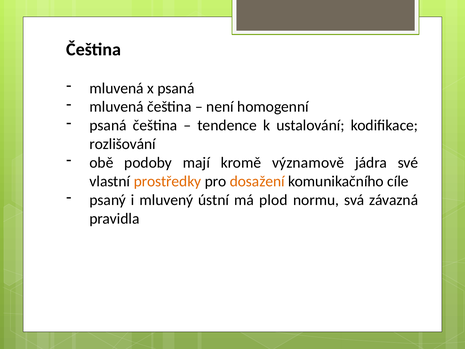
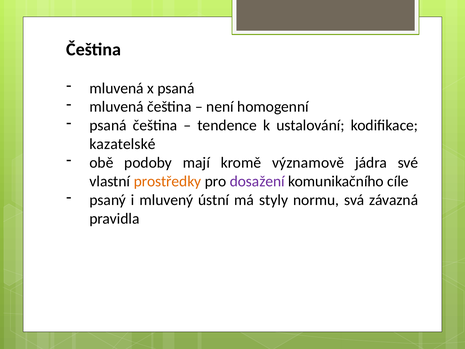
rozlišování: rozlišování -> kazatelské (123, 144)
dosažení colour: orange -> purple (257, 181)
plod: plod -> styly (274, 200)
